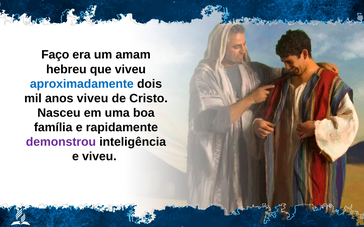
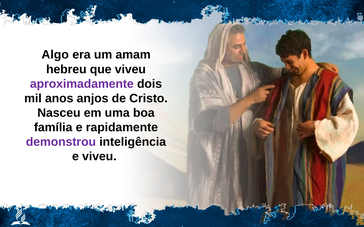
Faço: Faço -> Algo (55, 55)
aproximadamente colour: blue -> purple (82, 84)
anos viveu: viveu -> anjos (93, 99)
